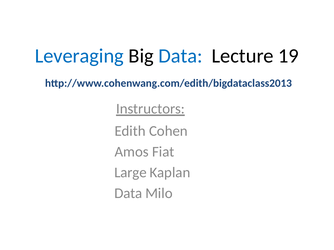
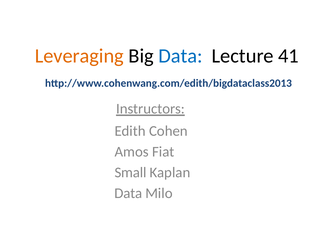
Leveraging colour: blue -> orange (79, 56)
19: 19 -> 41 (288, 56)
Large: Large -> Small (131, 173)
